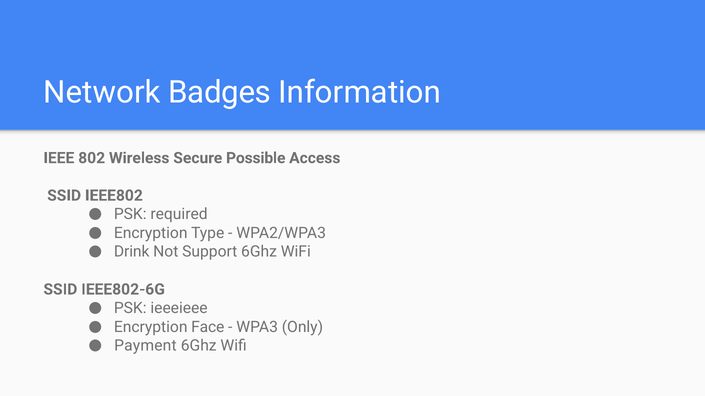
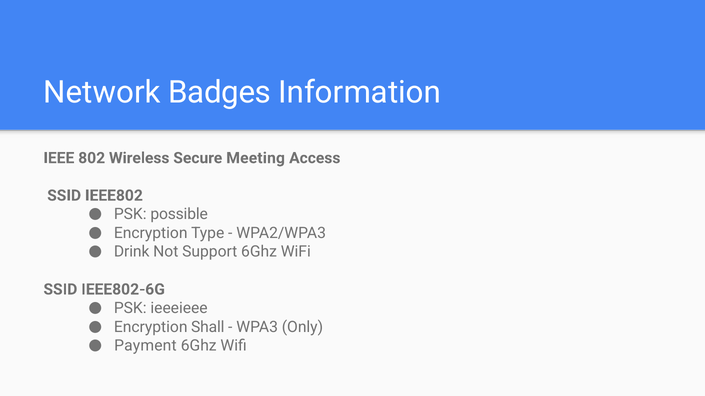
Possible: Possible -> Meeting (256, 158)
required: required -> possible (179, 215)
Face: Face -> Shall (208, 327)
